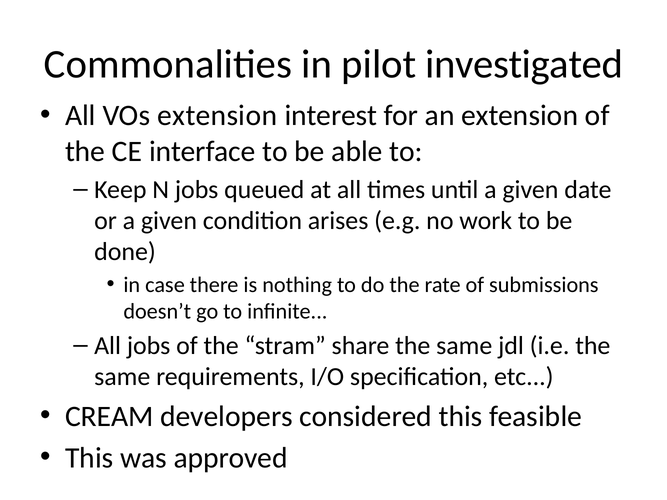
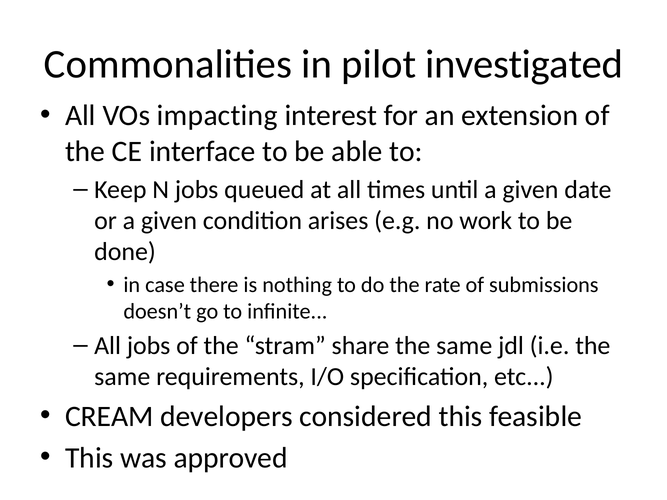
VOs extension: extension -> impacting (217, 116)
